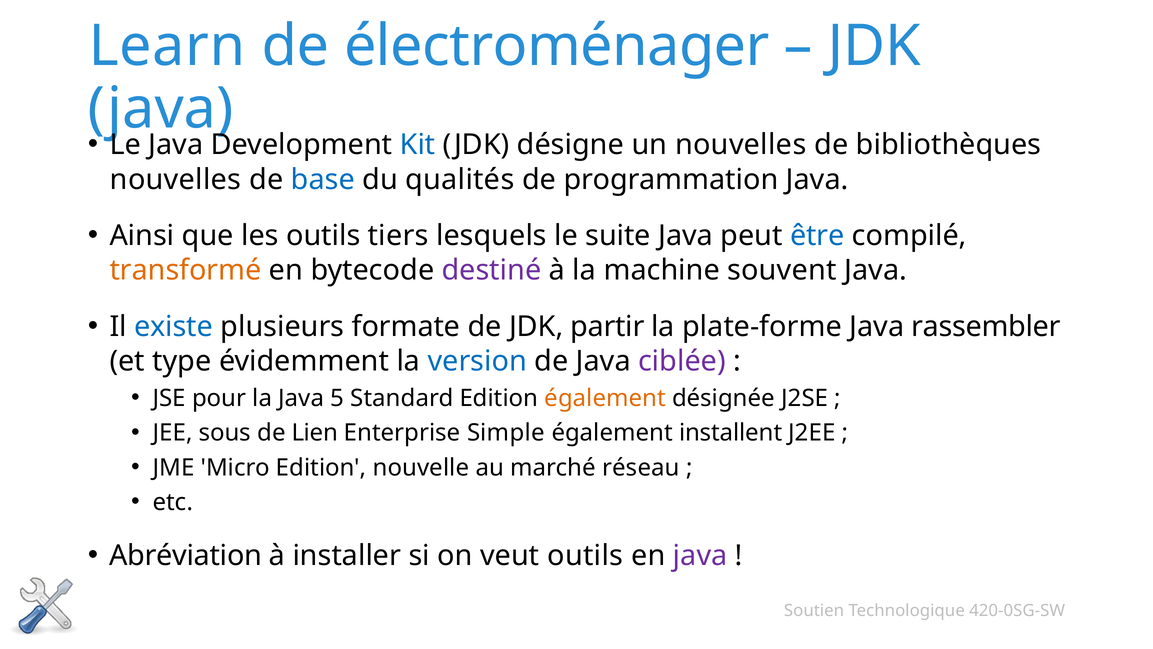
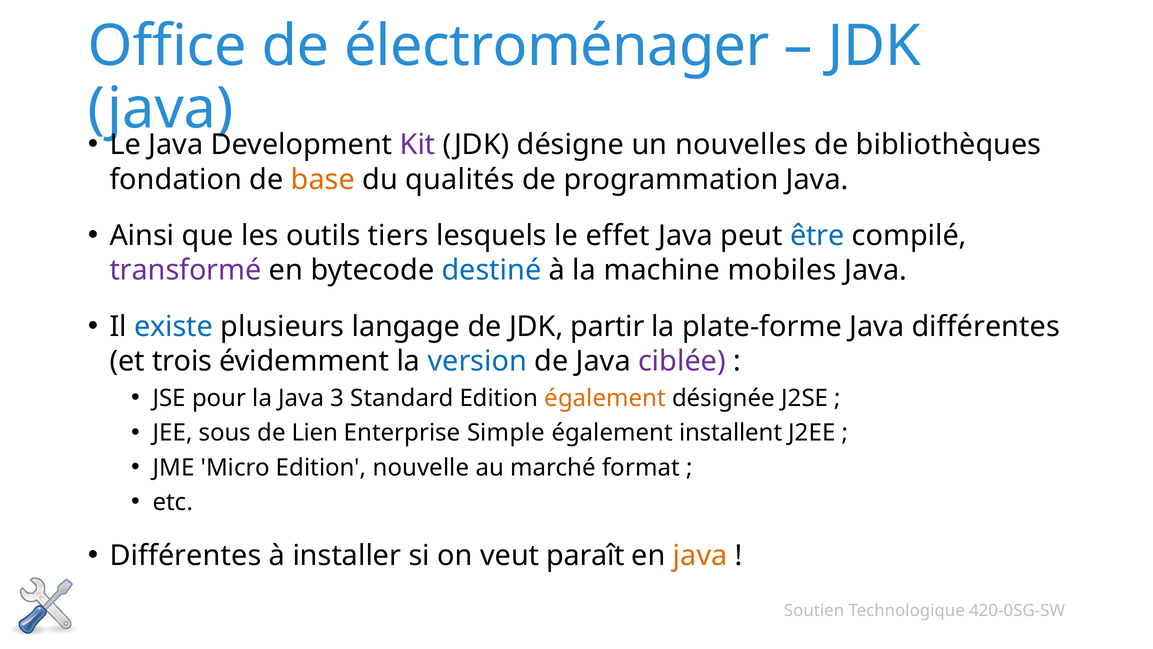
Learn: Learn -> Office (167, 46)
Kit colour: blue -> purple (418, 145)
nouvelles: nouvelles -> fondation (176, 179)
base colour: blue -> orange (323, 179)
suite: suite -> effet (618, 236)
transformé colour: orange -> purple (185, 270)
destiné colour: purple -> blue (491, 270)
souvent: souvent -> mobiles (782, 270)
formate: formate -> langage (406, 326)
Java rassembler: rassembler -> différentes (986, 326)
type: type -> trois (182, 361)
5: 5 -> 3 (337, 398)
réseau: réseau -> format (641, 467)
Abréviation: Abréviation -> Différentes (185, 556)
veut outils: outils -> paraît (585, 556)
java colour: purple -> orange (700, 556)
